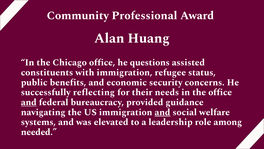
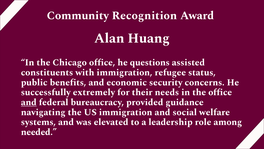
Professional: Professional -> Recognition (145, 16)
reflecting: reflecting -> extremely (94, 92)
and underline: present -> none (162, 112)
